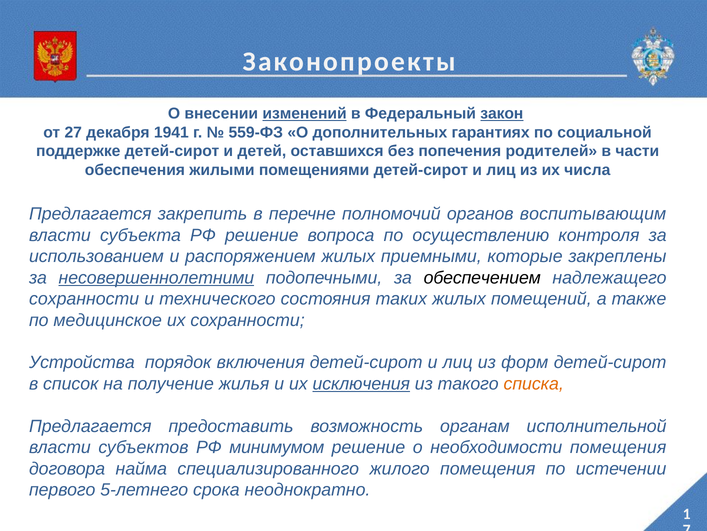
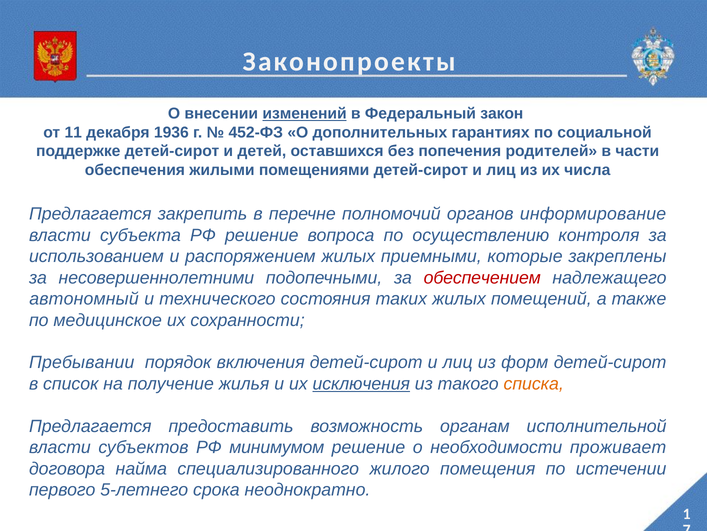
закон underline: present -> none (502, 113)
27: 27 -> 11 (73, 132)
1941: 1941 -> 1936 (171, 132)
559-ФЗ: 559-ФЗ -> 452-ФЗ (256, 132)
воспитывающим: воспитывающим -> информирование (593, 214)
несовершеннолетними underline: present -> none (156, 277)
обеспечением colour: black -> red (482, 277)
сохранности: сохранности -> автономный (84, 299)
Устройства: Устройства -> Пребывании (82, 362)
необходимости помещения: помещения -> проживает (618, 447)
